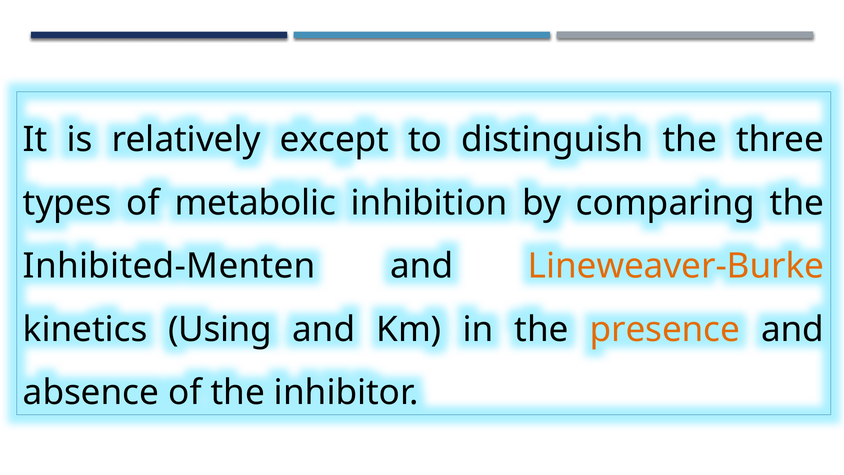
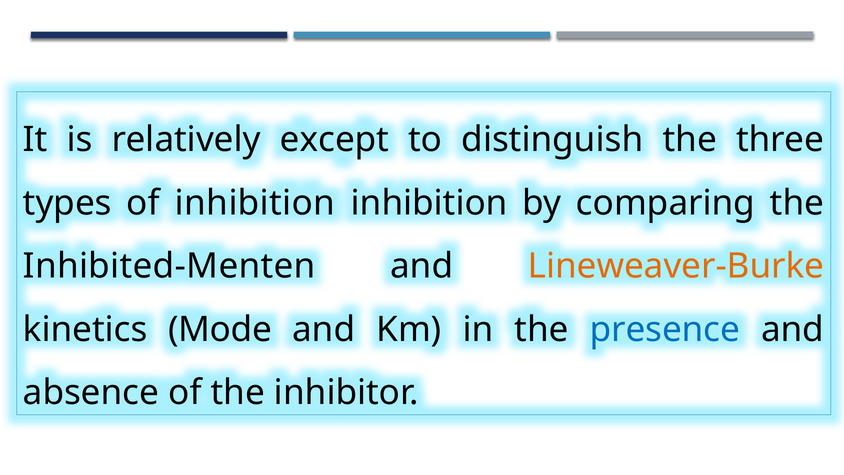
of metabolic: metabolic -> inhibition (255, 203)
Using: Using -> Mode (220, 329)
presence colour: orange -> blue (665, 329)
